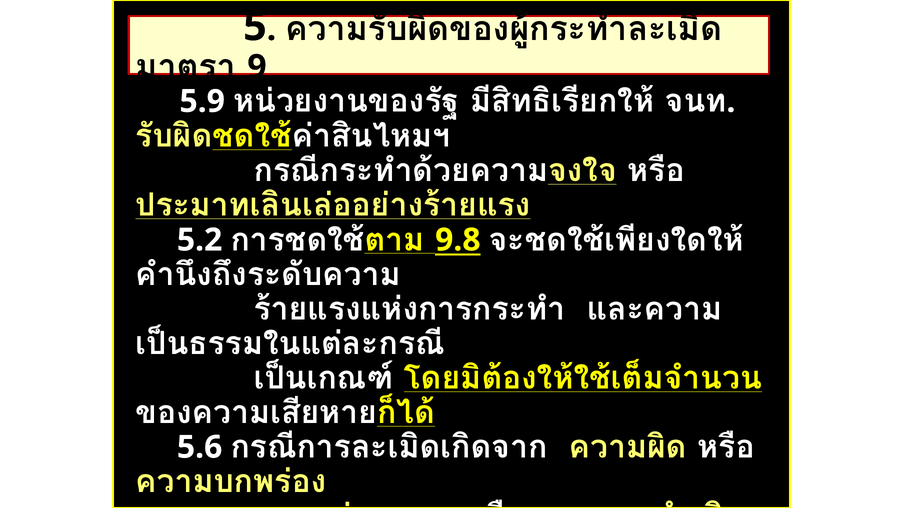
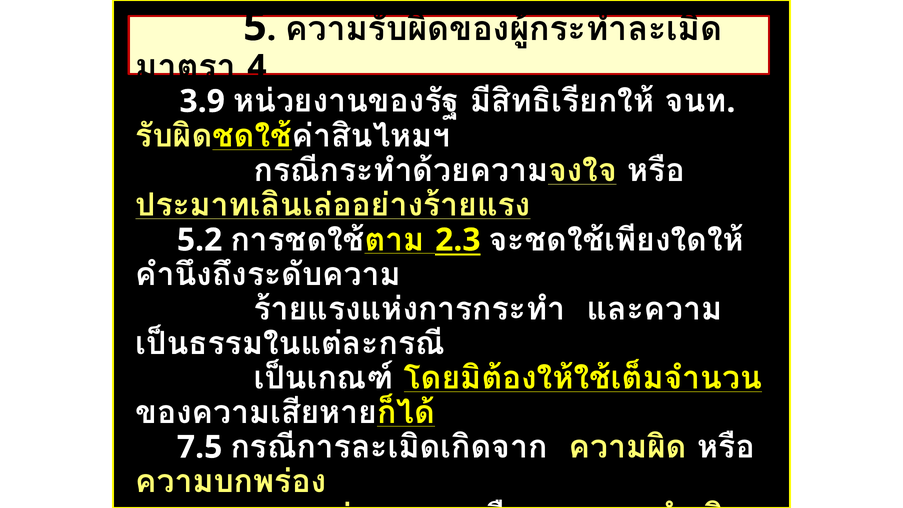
9: 9 -> 4 (257, 67)
5.9: 5.9 -> 3.9 (202, 101)
9.8: 9.8 -> 2.3 (458, 240)
5.6: 5.6 -> 7.5 (200, 447)
